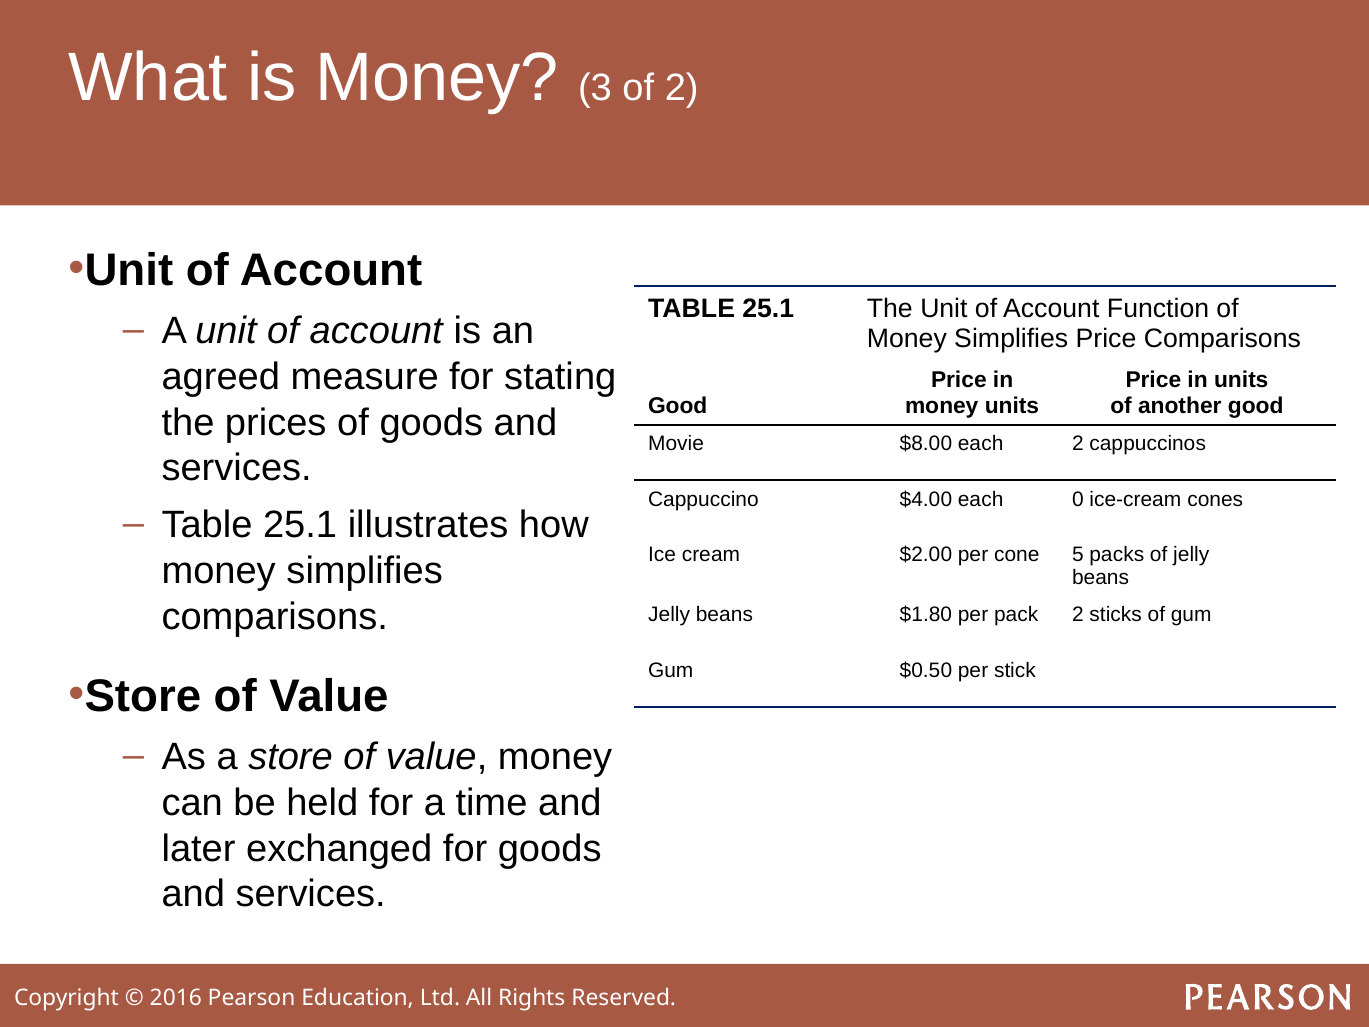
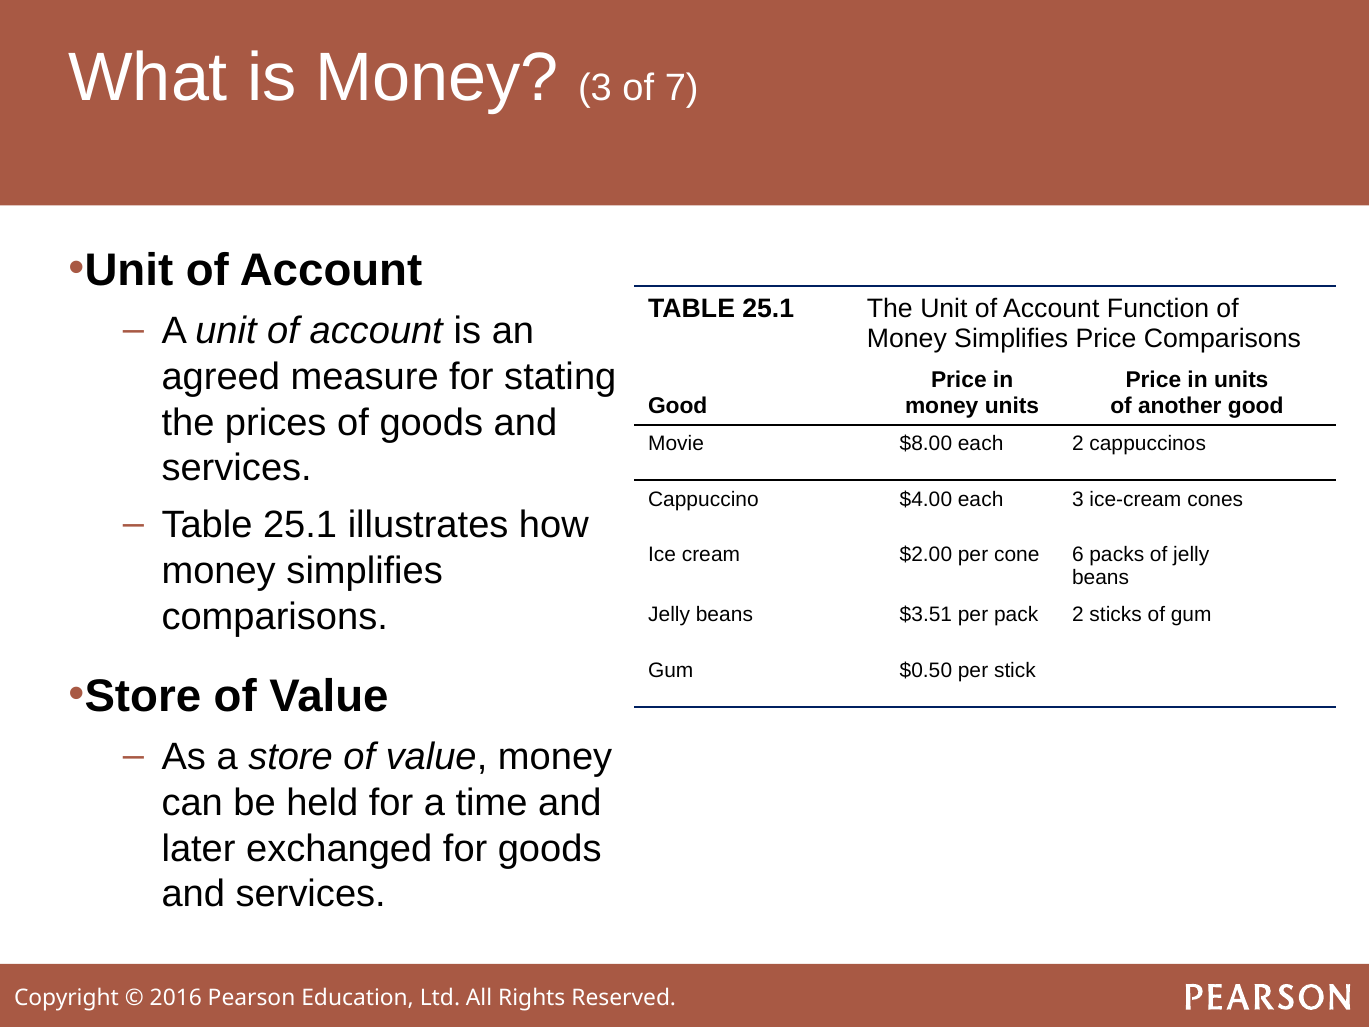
of 2: 2 -> 7 (682, 88)
each 0: 0 -> 3 (1078, 499)
5: 5 -> 6 (1078, 554)
$1.80: $1.80 -> $3.51 (926, 615)
